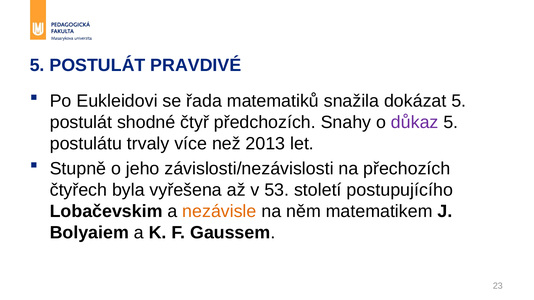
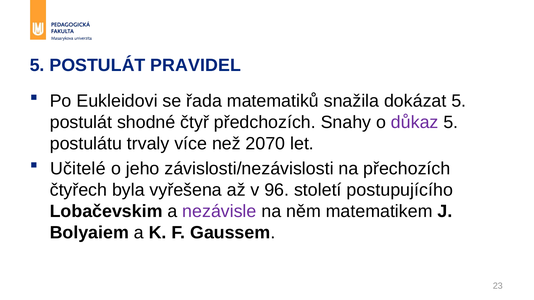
PRAVDIVÉ: PRAVDIVÉ -> PRAVIDEL (196, 66)
2013: 2013 -> 2070 (265, 144)
Stupně: Stupně -> Učitelé (78, 169)
53: 53 -> 96 (277, 190)
nezávisle colour: orange -> purple (219, 211)
